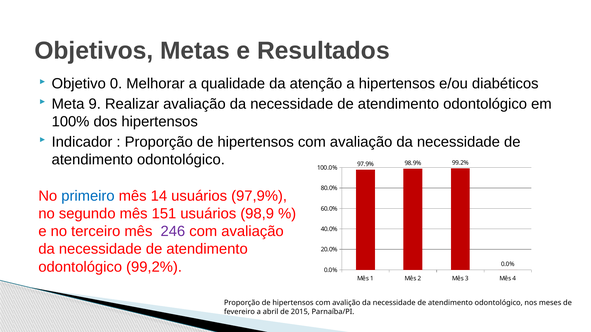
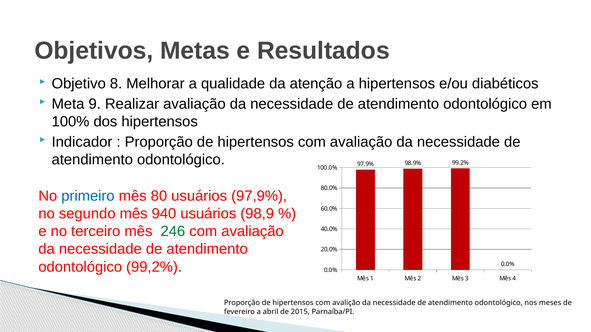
0: 0 -> 8 (116, 84)
14: 14 -> 80 (159, 196)
151: 151 -> 940 (164, 214)
246 colour: purple -> green (173, 232)
